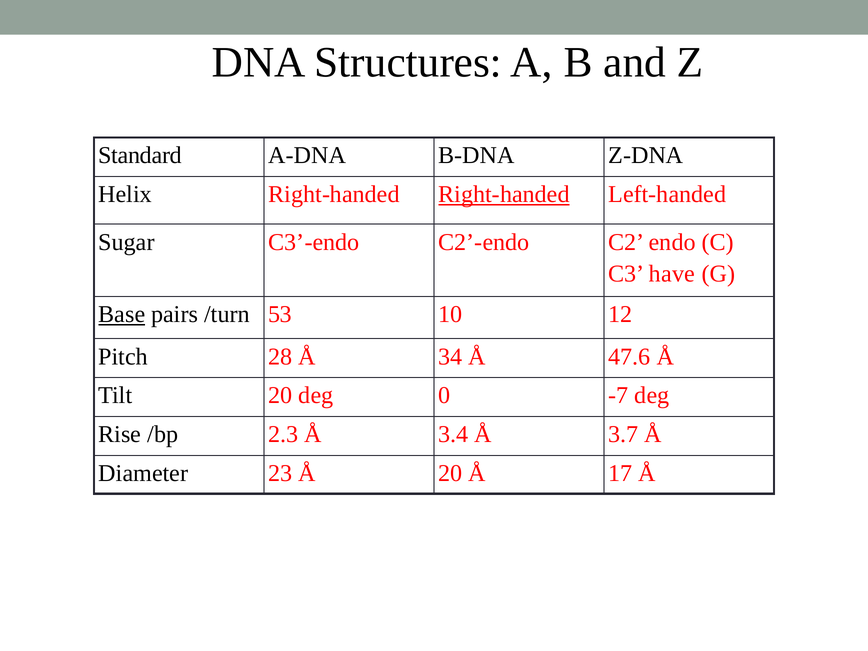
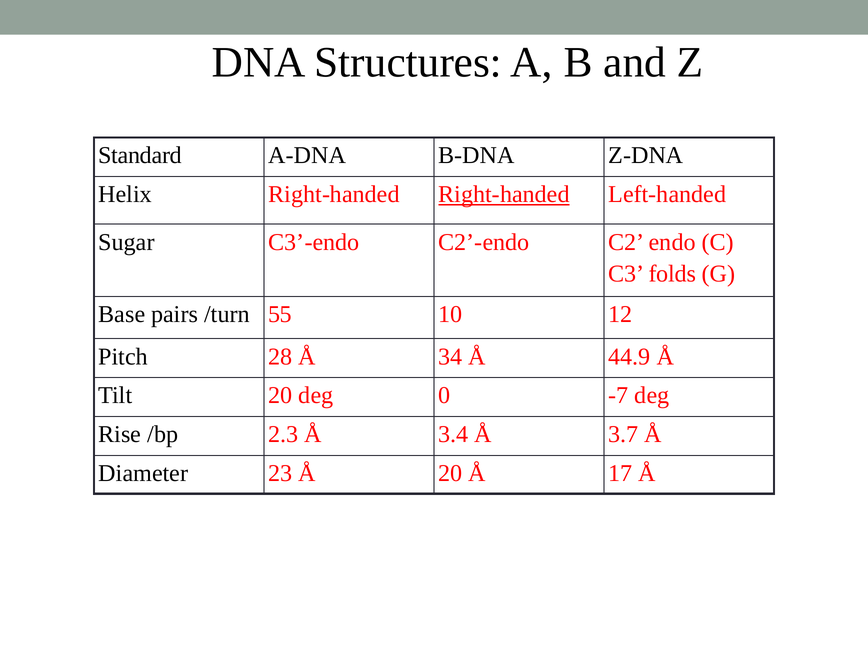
have: have -> folds (672, 274)
Base underline: present -> none (122, 314)
53: 53 -> 55 (280, 314)
47.6: 47.6 -> 44.9 (629, 357)
